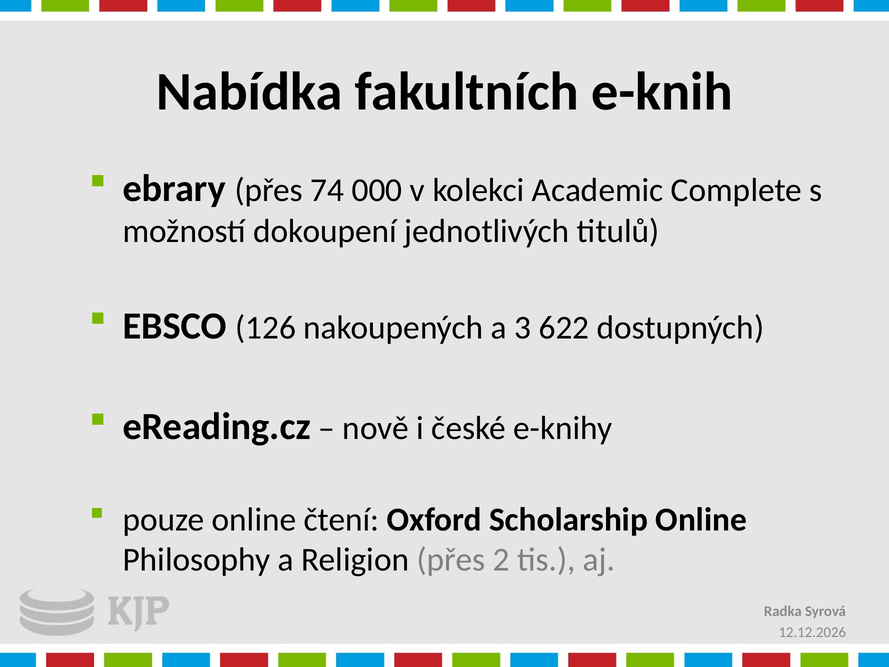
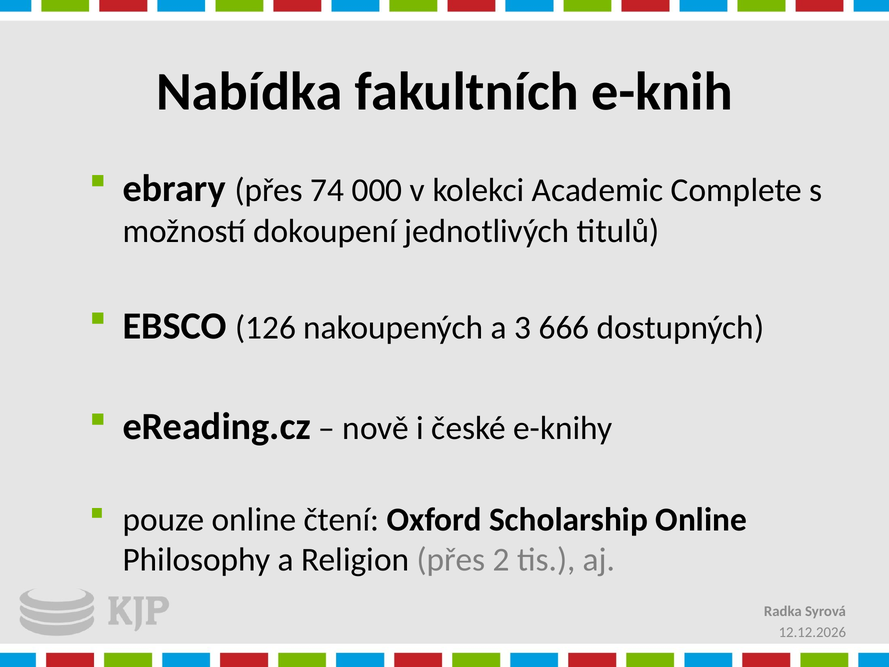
622: 622 -> 666 (564, 327)
